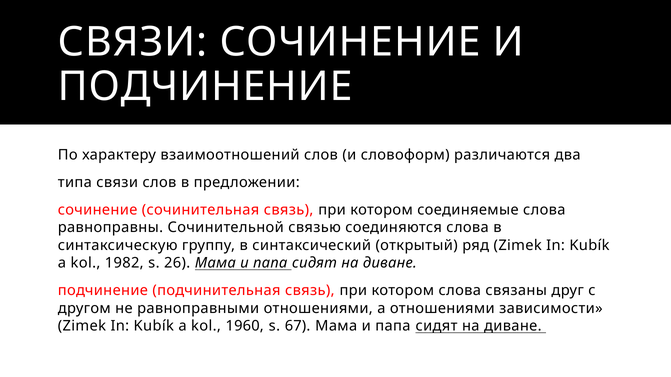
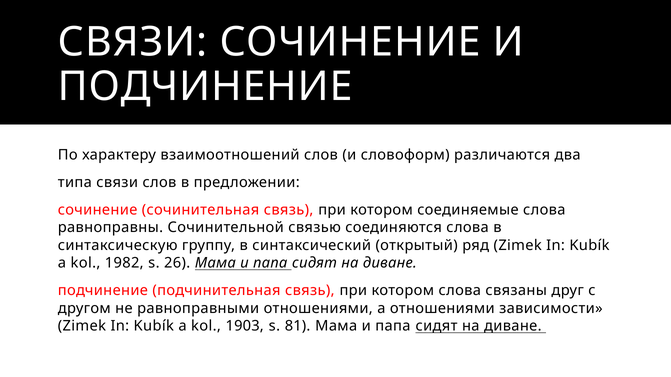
1960: 1960 -> 1903 (245, 326)
67: 67 -> 81 (298, 326)
